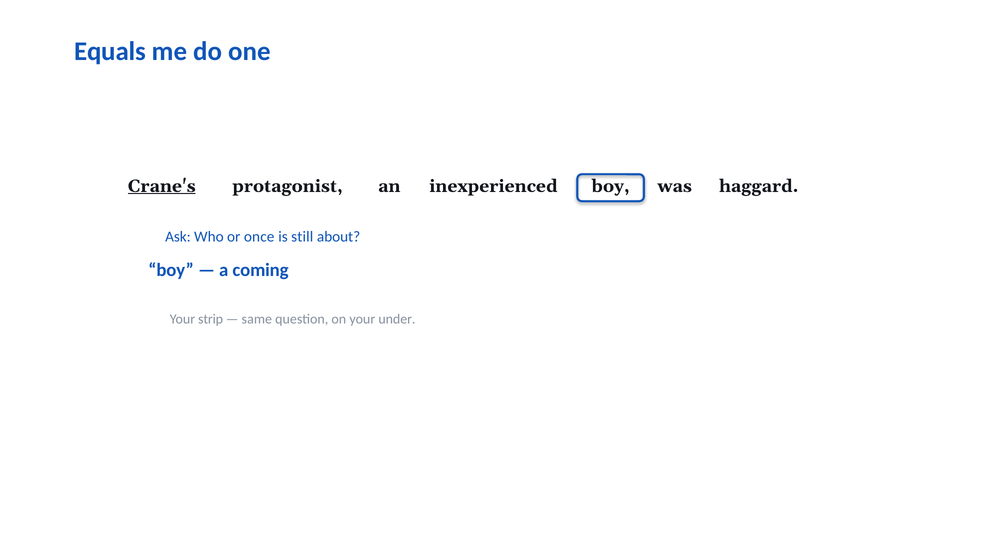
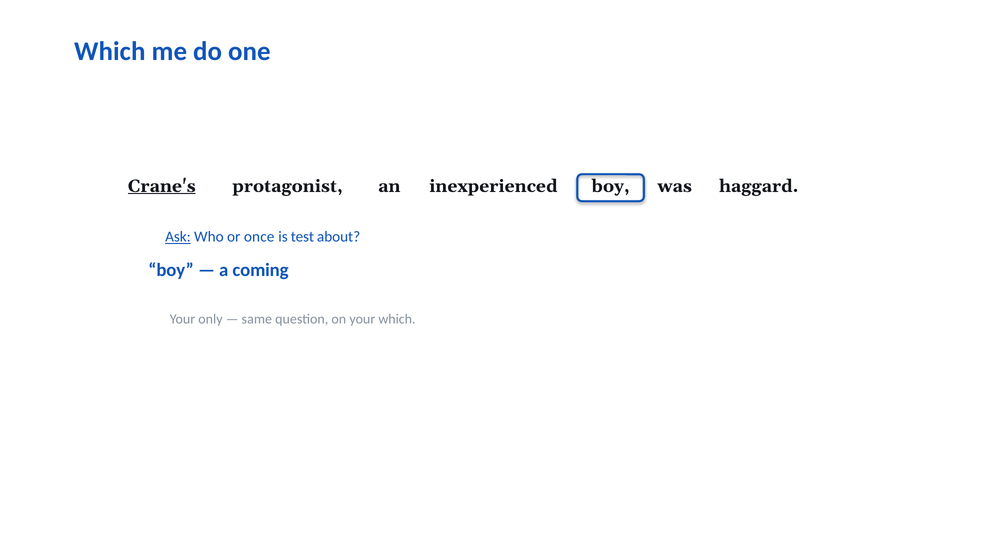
Equals: Equals -> Which (110, 51)
Ask underline: none -> present (178, 237)
still: still -> test (302, 237)
strip: strip -> only (210, 319)
your under: under -> which (397, 319)
